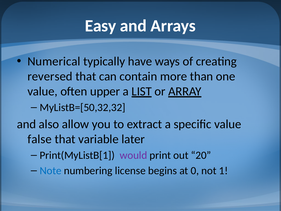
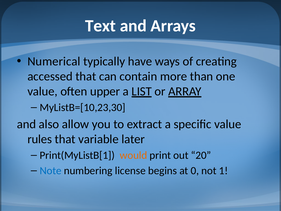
Easy: Easy -> Text (100, 26)
reversed: reversed -> accessed (50, 76)
MyListB=[50,32,32: MyListB=[50,32,32 -> MyListB=[10,23,30 (83, 107)
false: false -> rules (40, 139)
would colour: purple -> orange (133, 155)
